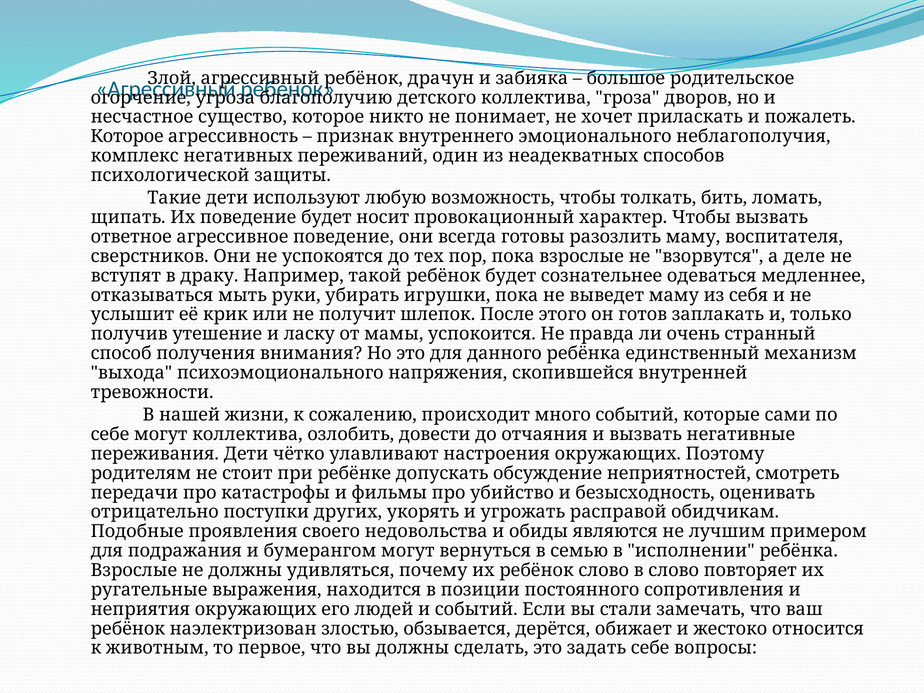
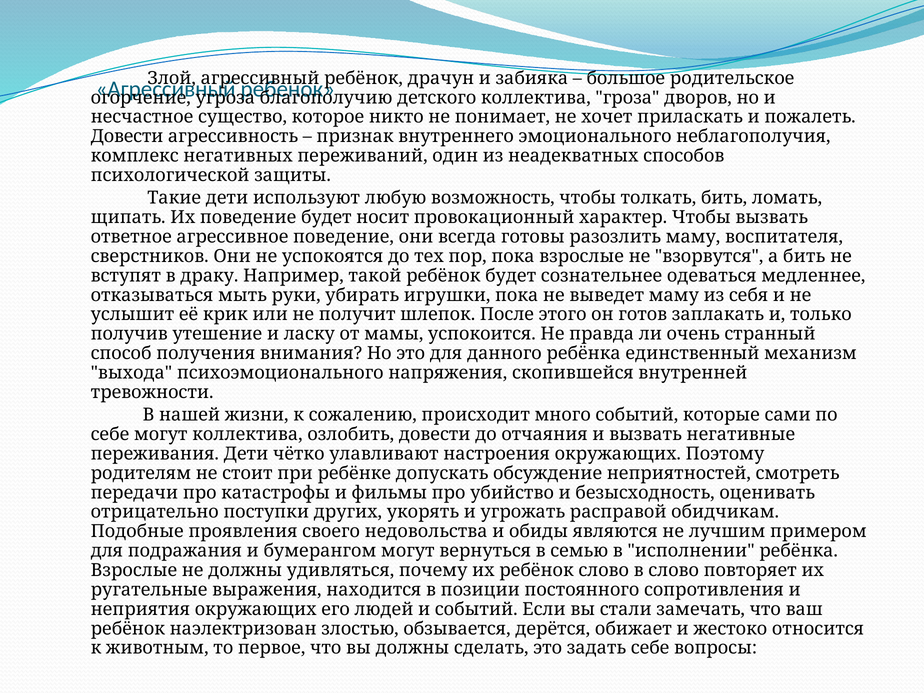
Которое: Которое -> Довести (127, 136)
а деле: деле -> бить (804, 256)
